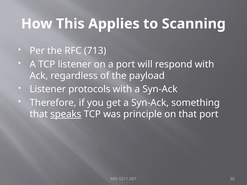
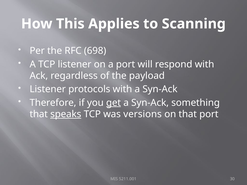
713: 713 -> 698 (95, 51)
get underline: none -> present (114, 103)
principle: principle -> versions (143, 114)
